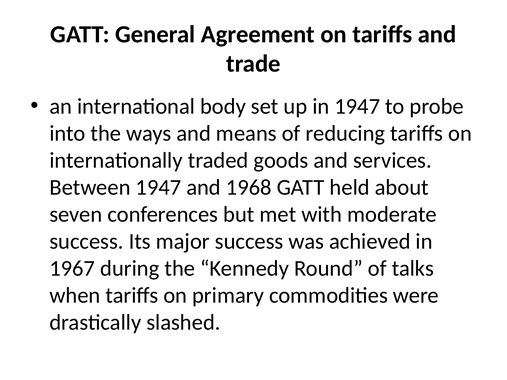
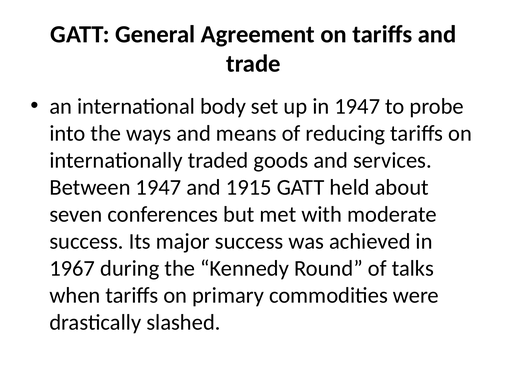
1968: 1968 -> 1915 (249, 187)
